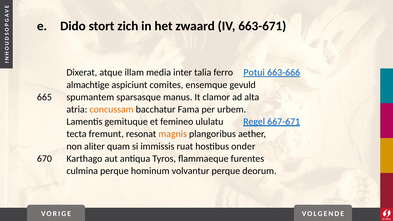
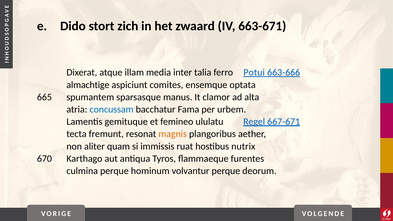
gevuld: gevuld -> optata (243, 85)
concussam colour: orange -> blue (112, 109)
onder: onder -> nutrix (243, 146)
